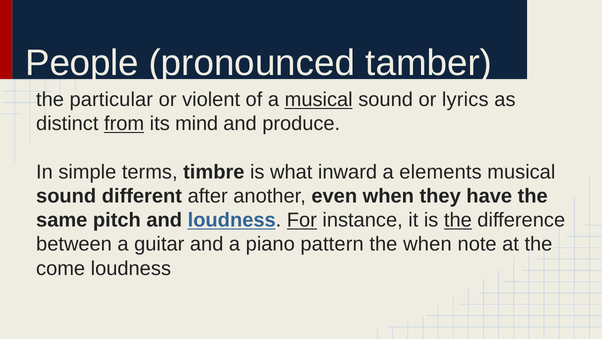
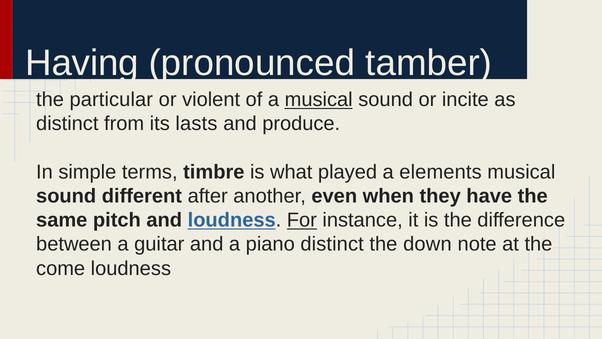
People: People -> Having (82, 63)
lyrics: lyrics -> incite (465, 100)
from underline: present -> none (124, 124)
mind: mind -> lasts (196, 124)
inward: inward -> played (348, 172)
the underline: present -> none (458, 220)
piano pattern: pattern -> distinct (332, 244)
the when: when -> down (427, 244)
